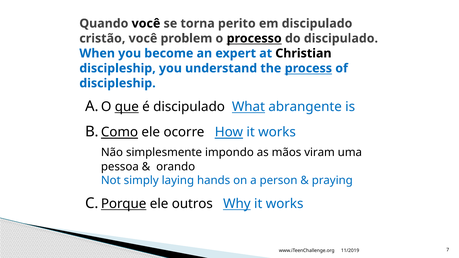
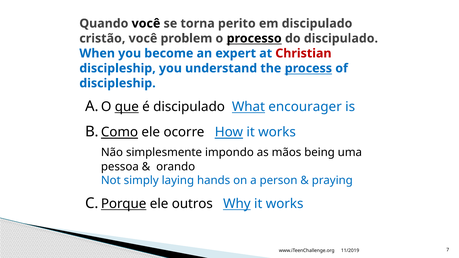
Christian colour: black -> red (303, 53)
abrangente: abrangente -> encourager (305, 107)
viram: viram -> being (320, 152)
